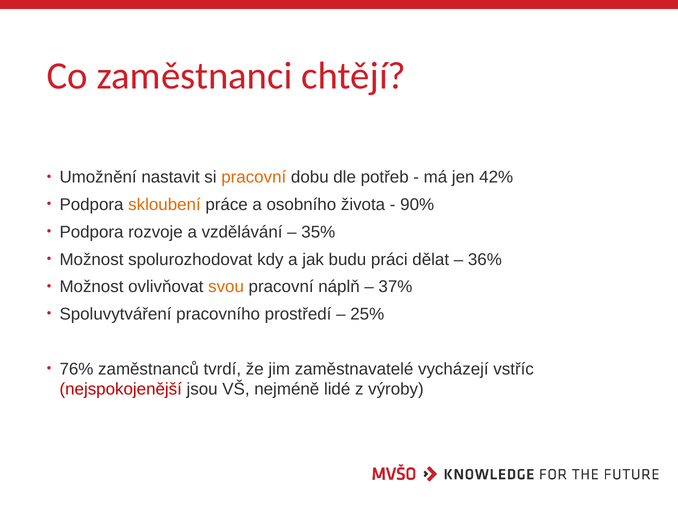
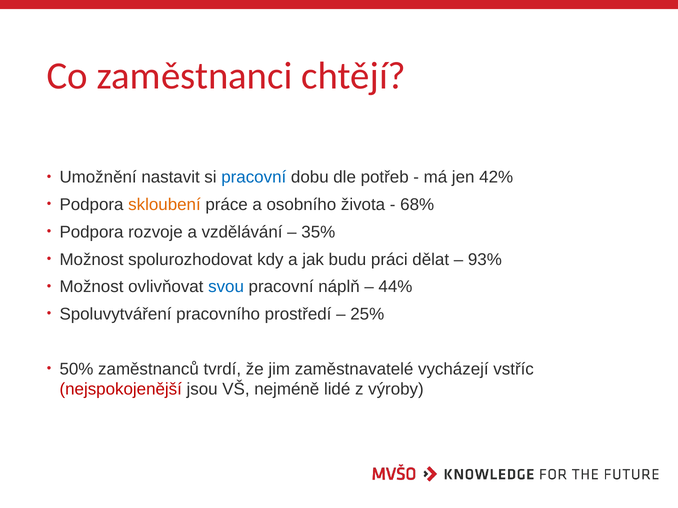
pracovní colour: orange -> blue (254, 178)
90%: 90% -> 68% (417, 205)
36%: 36% -> 93% (485, 260)
svou colour: orange -> blue (226, 287)
37%: 37% -> 44% (395, 287)
76%: 76% -> 50% (76, 369)
